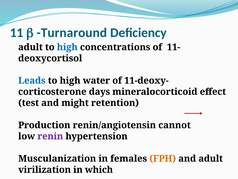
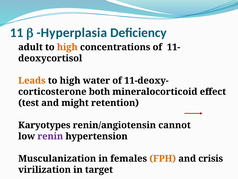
Turnaround: Turnaround -> Hyperplasia (72, 33)
high colour: blue -> orange (67, 47)
Leads colour: blue -> orange (32, 80)
days: days -> both (99, 91)
Production: Production -> Karyotypes (44, 125)
and adult: adult -> crisis (211, 158)
which: which -> target (99, 169)
